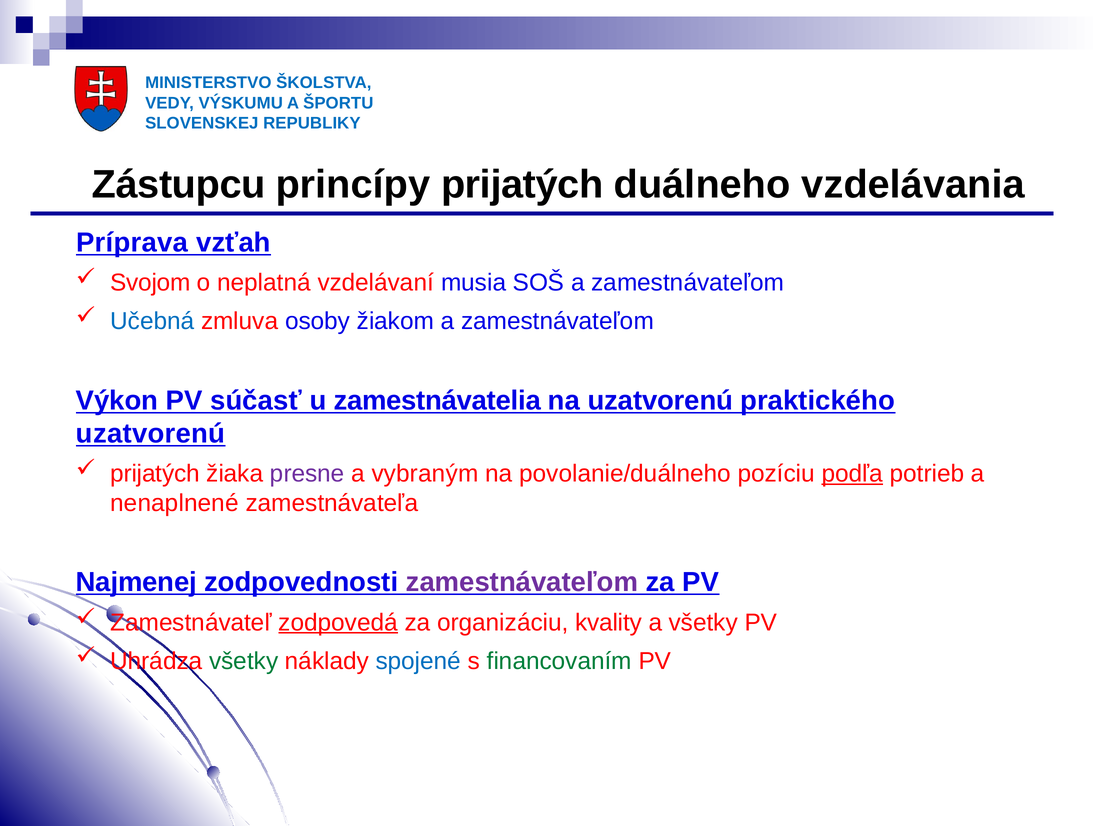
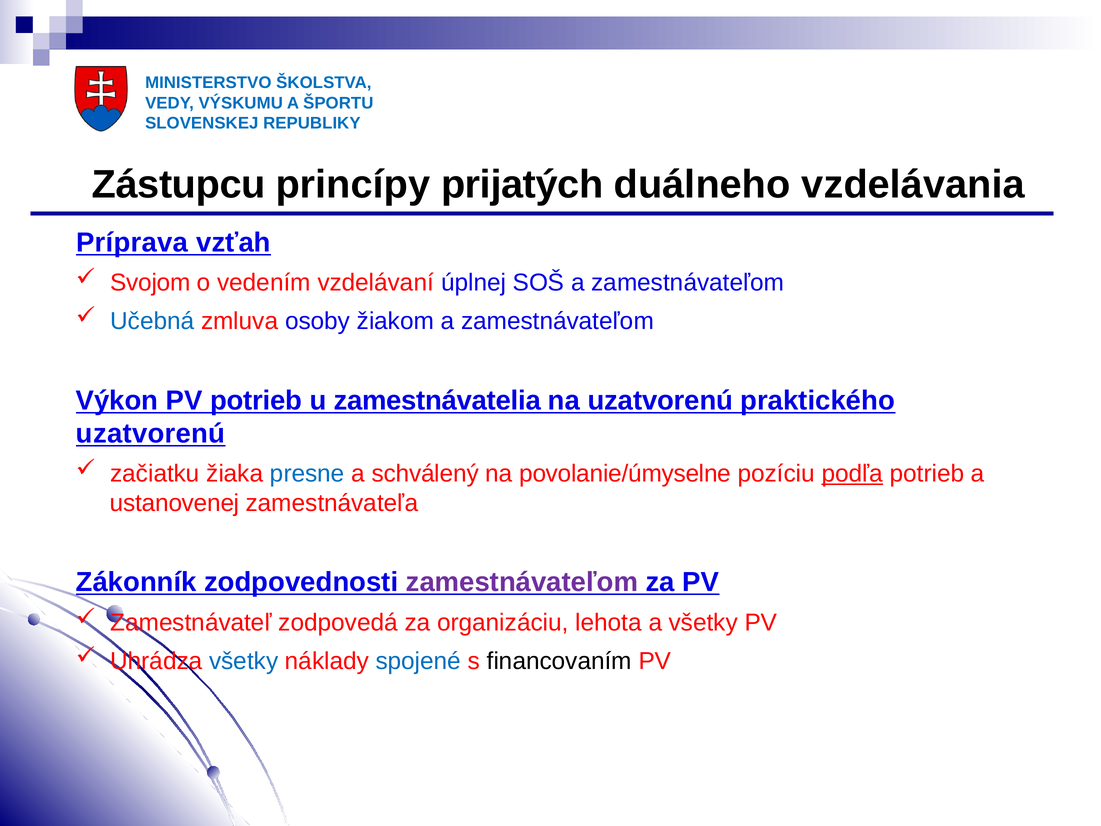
neplatná: neplatná -> vedením (264, 283)
musia: musia -> úplnej (474, 283)
PV súčasť: súčasť -> potrieb (256, 400)
prijatých: prijatých -> začiatku (155, 474)
presne colour: purple -> blue (307, 474)
vybraným: vybraným -> schválený (425, 474)
povolanie/duálneho: povolanie/duálneho -> povolanie/úmyselne (625, 474)
nenaplnené: nenaplnené -> ustanovenej (175, 503)
Najmenej: Najmenej -> Zákonník (136, 582)
zodpovedá underline: present -> none (338, 622)
kvality: kvality -> lehota (609, 622)
všetky colour: green -> blue (244, 661)
financovaním colour: green -> black (559, 661)
